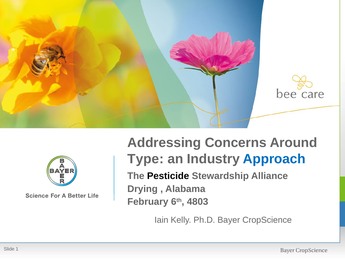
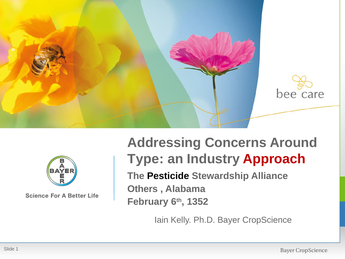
Approach colour: blue -> red (274, 159)
Drying: Drying -> Others (143, 189)
4803: 4803 -> 1352 (198, 202)
